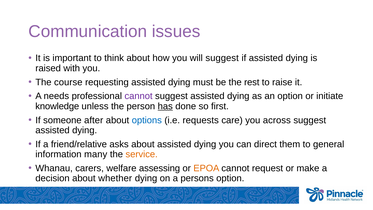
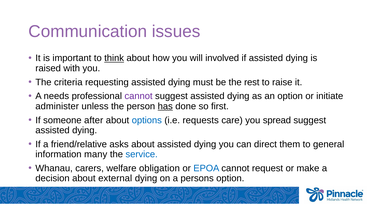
think underline: none -> present (114, 58)
will suggest: suggest -> involved (222, 58)
course: course -> criteria (68, 82)
knowledge: knowledge -> administer (57, 106)
across: across -> spread (277, 120)
service colour: orange -> blue (142, 154)
assessing: assessing -> obligation (159, 168)
EPOA colour: orange -> blue (206, 168)
whether: whether -> external (115, 178)
